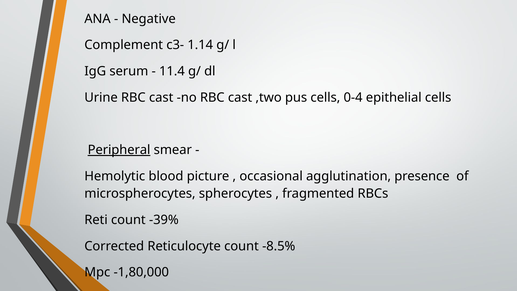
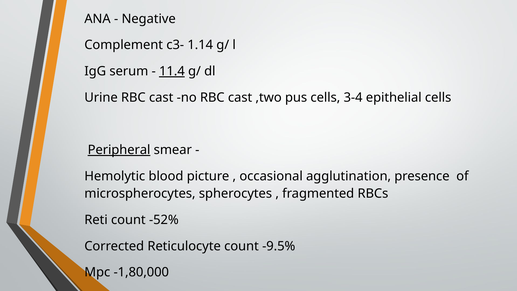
11.4 underline: none -> present (172, 71)
0-4: 0-4 -> 3-4 (353, 97)
-39%: -39% -> -52% (164, 220)
-8.5%: -8.5% -> -9.5% (279, 246)
